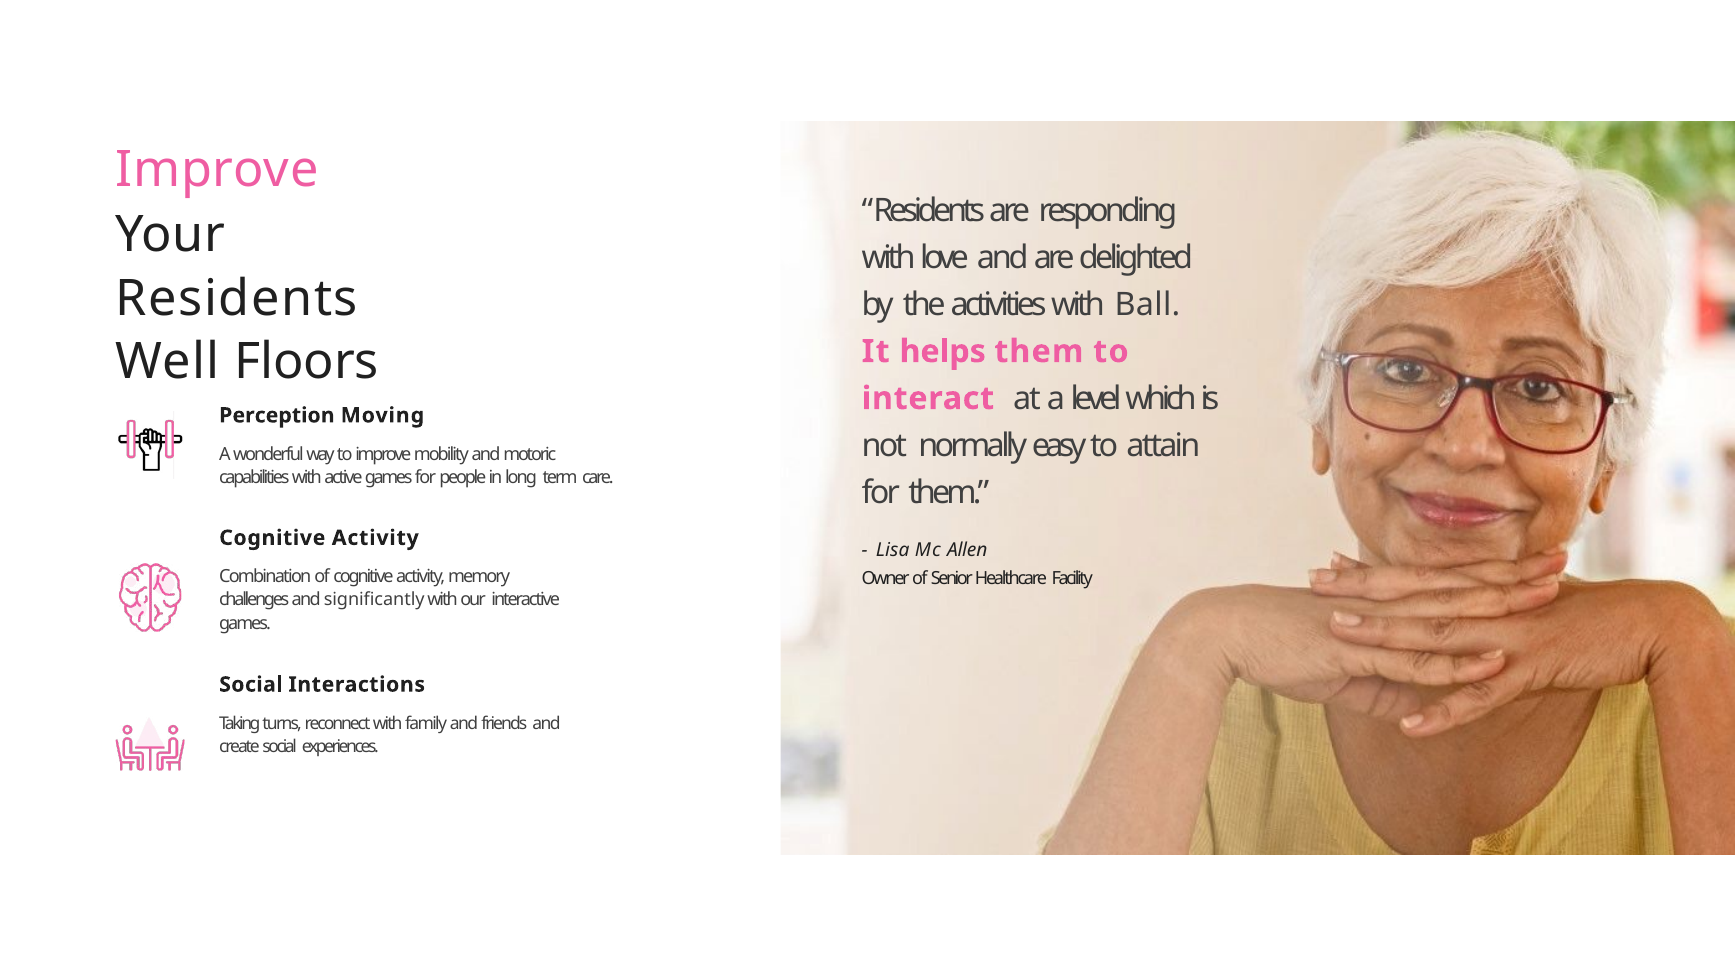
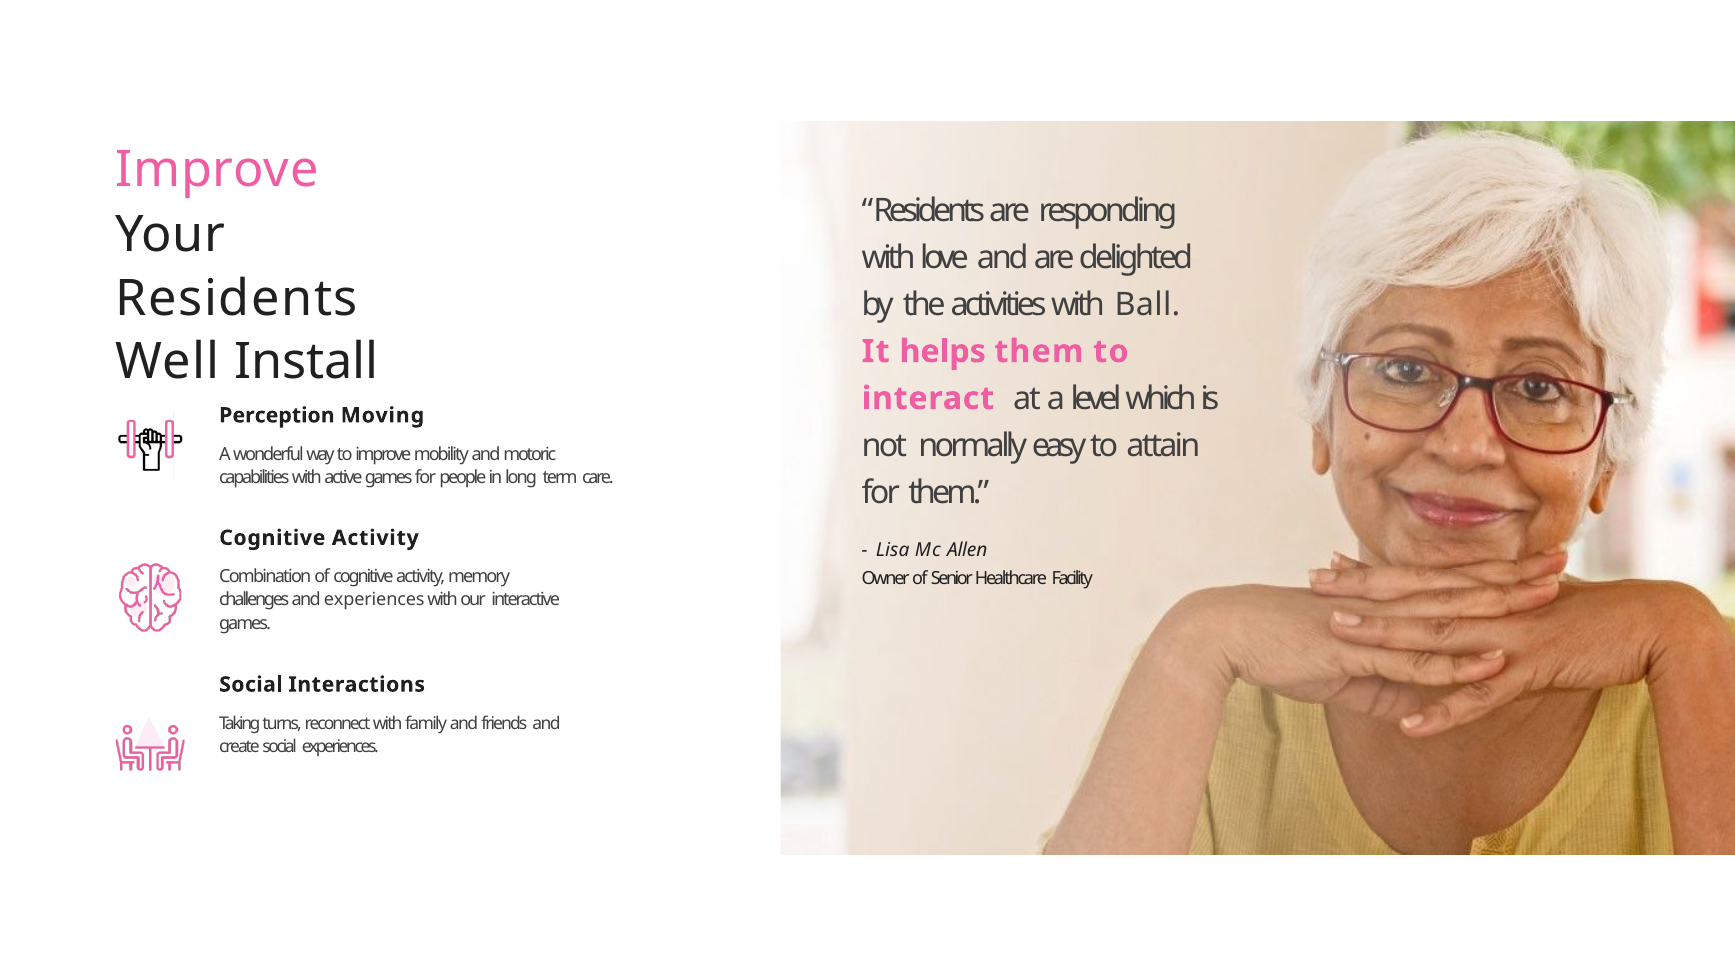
Floors: Floors -> Install (306, 362)
and significantly: significantly -> experiences (374, 600)
